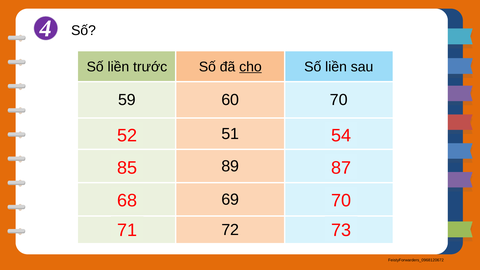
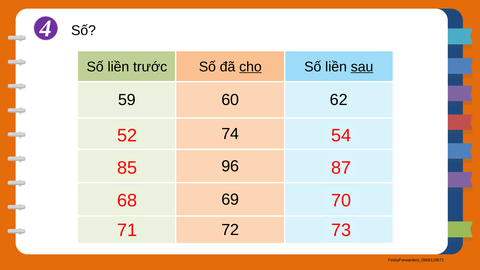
sau underline: none -> present (362, 67)
60 70: 70 -> 62 (339, 100)
51: 51 -> 74 (230, 134)
89: 89 -> 96 (230, 166)
